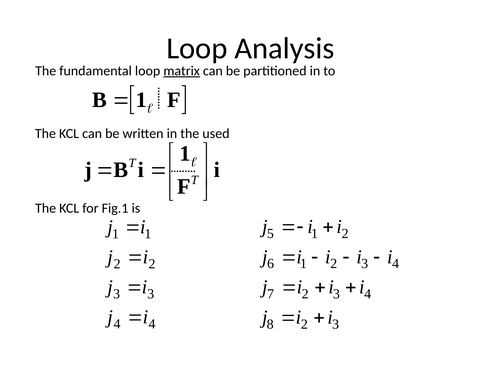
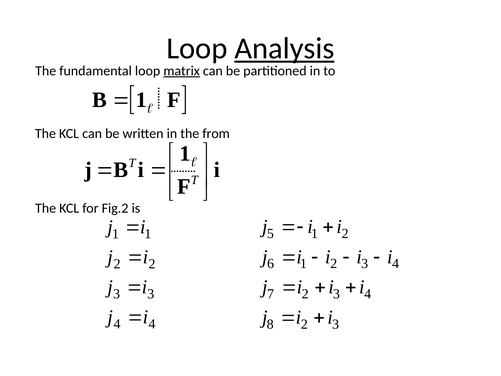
Analysis underline: none -> present (284, 48)
used: used -> from (216, 133)
Fig.1: Fig.1 -> Fig.2 (115, 208)
